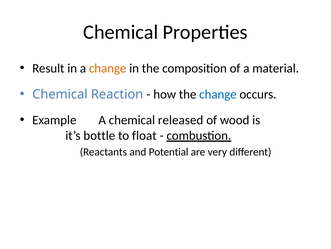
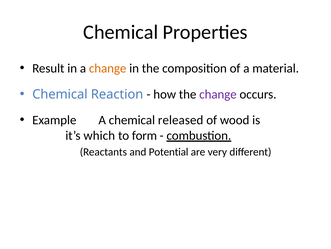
change colour: blue -> purple (218, 94)
bottle: bottle -> which (99, 135)
float: float -> form (144, 135)
